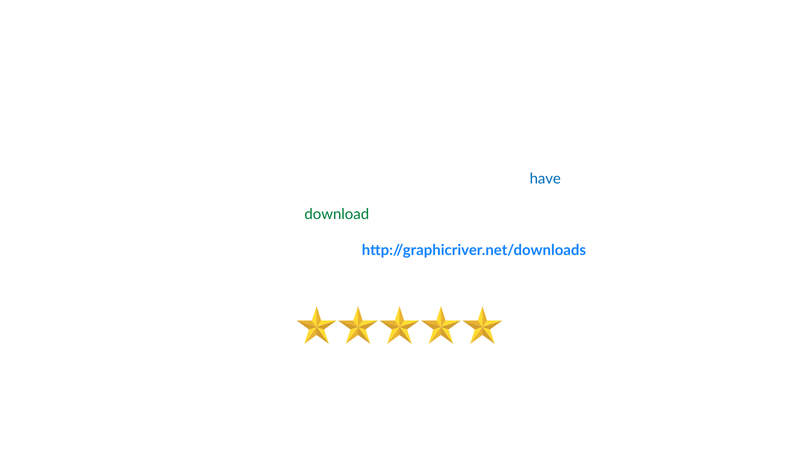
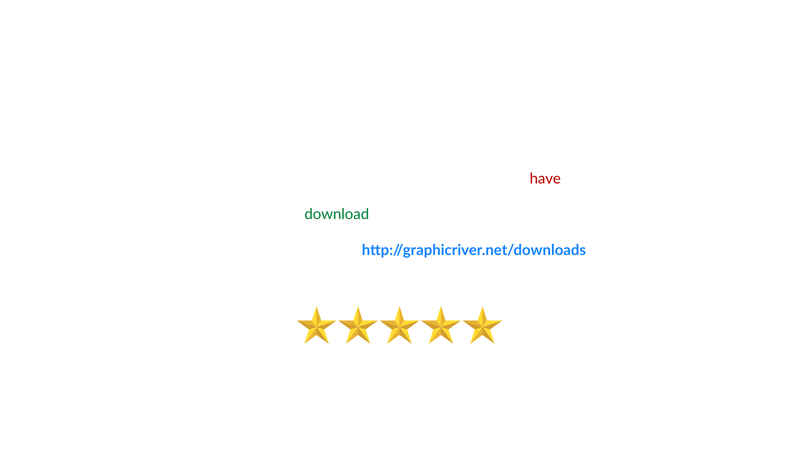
have colour: blue -> red (545, 179)
